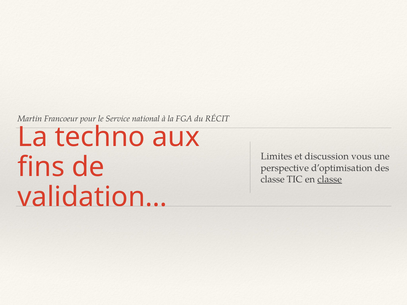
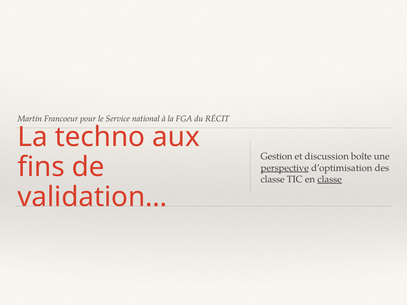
Limites: Limites -> Gestion (277, 157)
vous: vous -> boîte (361, 157)
perspective underline: none -> present (285, 168)
